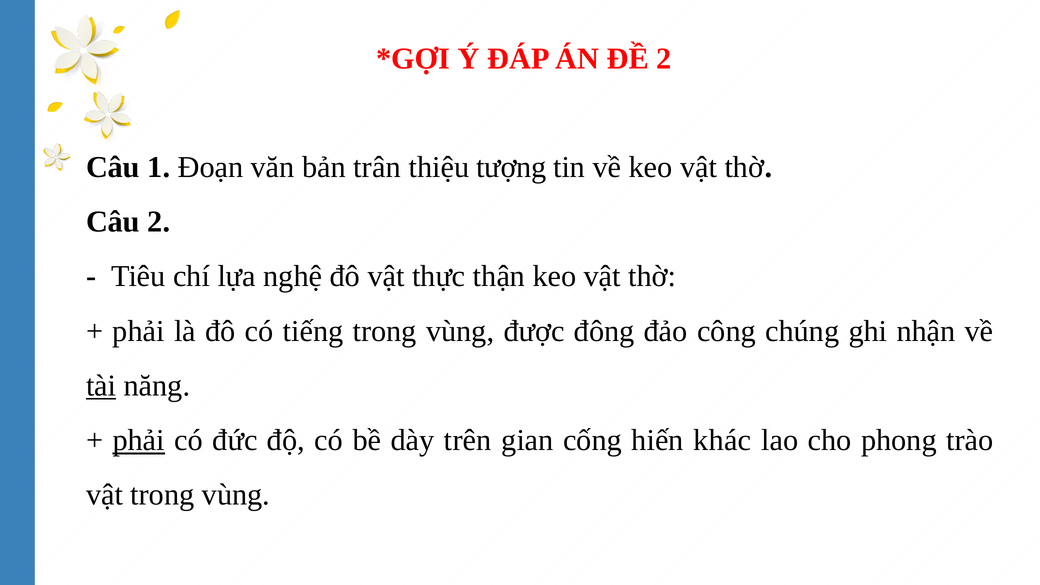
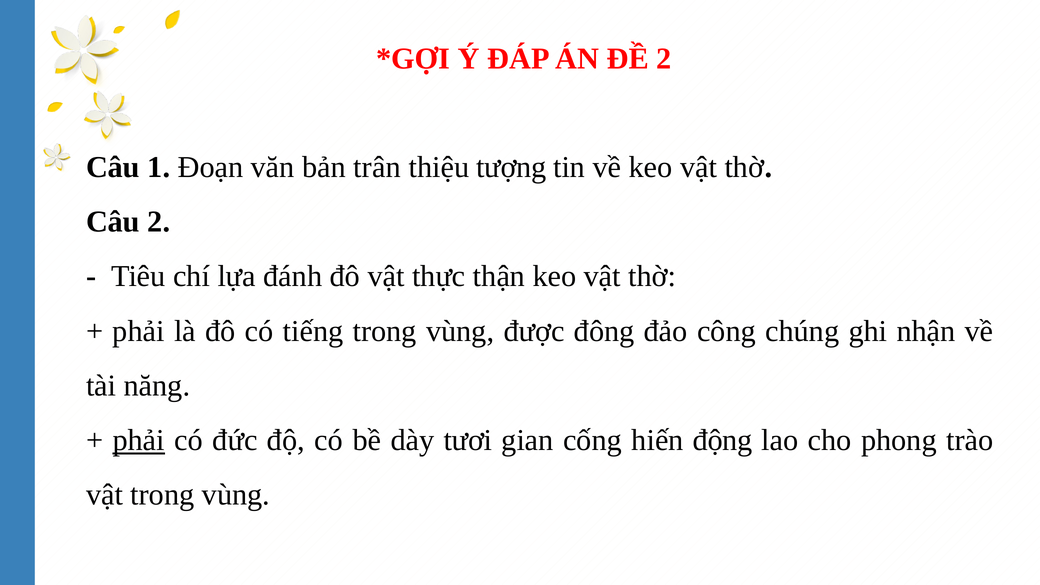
nghệ: nghệ -> đánh (293, 276)
tài underline: present -> none (101, 386)
trên: trên -> tươi (468, 440)
khác: khác -> động (723, 440)
